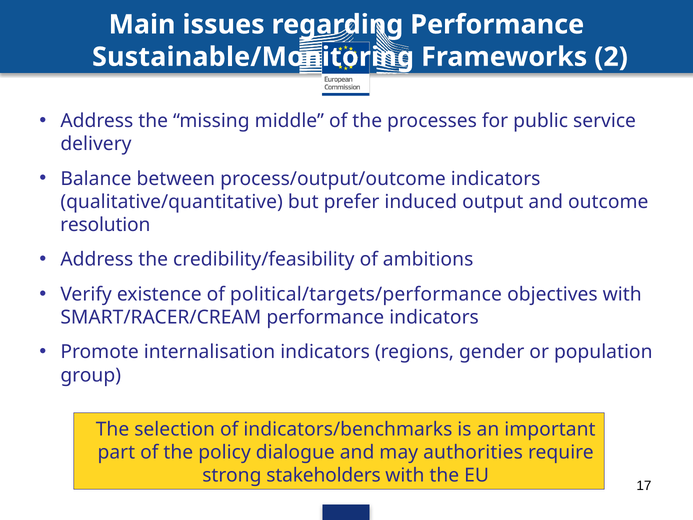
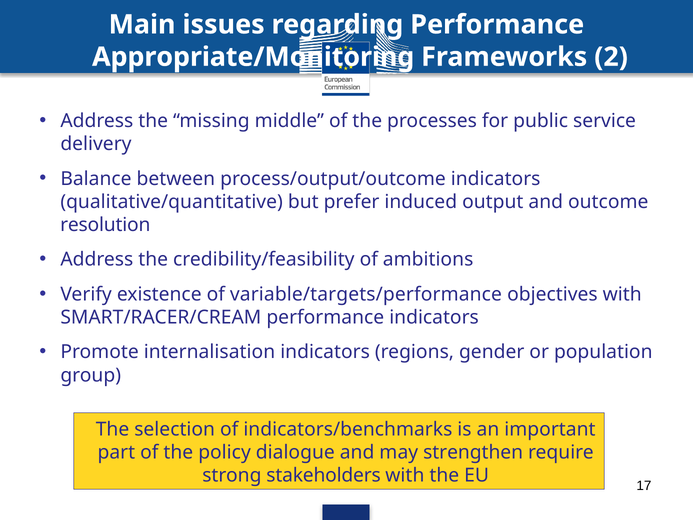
Sustainable/Monitoring: Sustainable/Monitoring -> Appropriate/Monitoring (253, 57)
political/targets/performance: political/targets/performance -> variable/targets/performance (366, 294)
authorities: authorities -> strengthen (473, 452)
